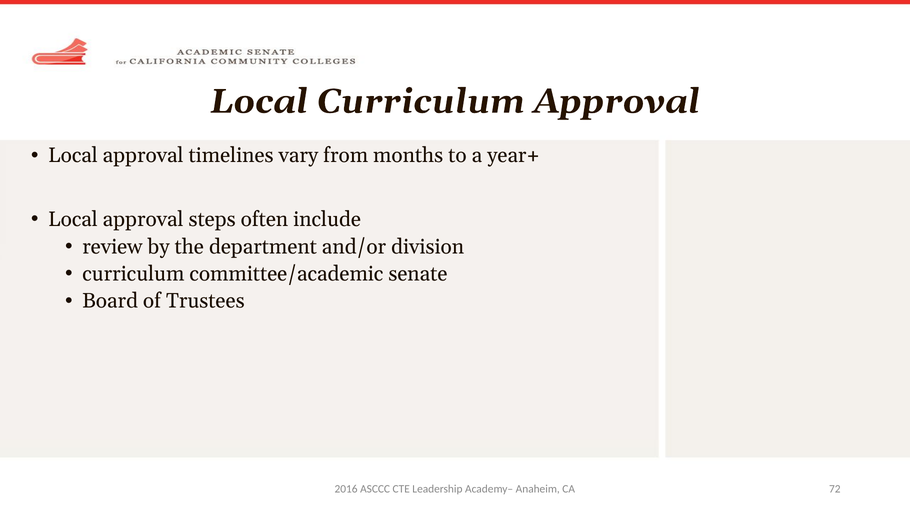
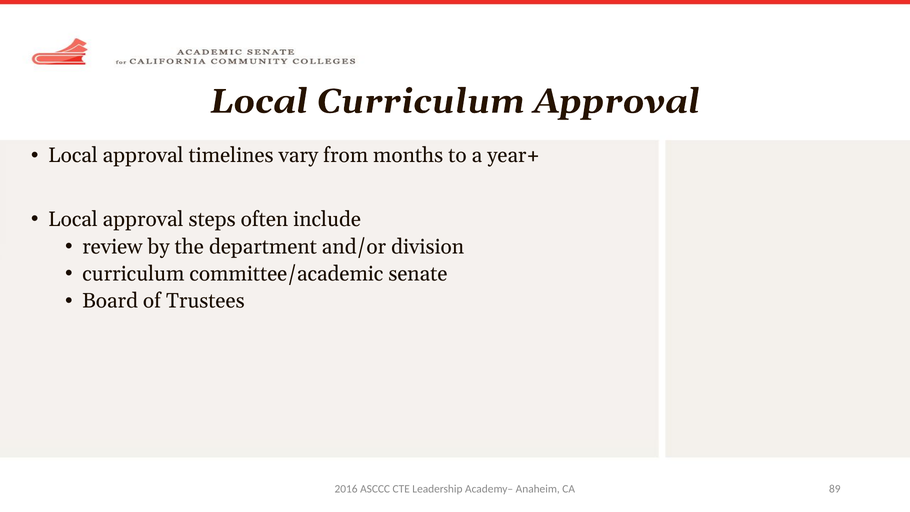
72: 72 -> 89 (835, 489)
